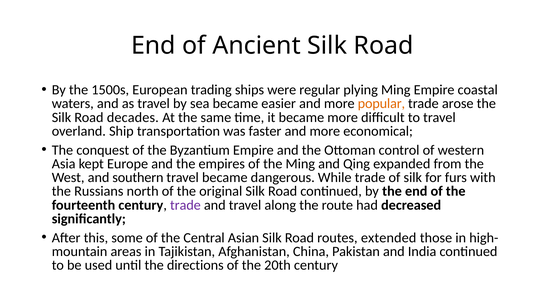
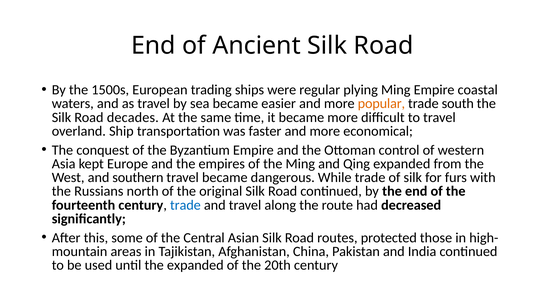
arose: arose -> south (458, 104)
trade colour: purple -> blue (185, 205)
extended: extended -> protected (389, 238)
the directions: directions -> expanded (195, 266)
